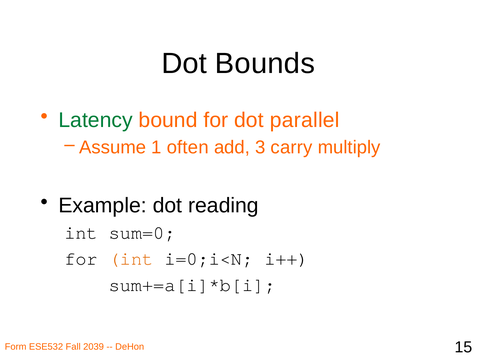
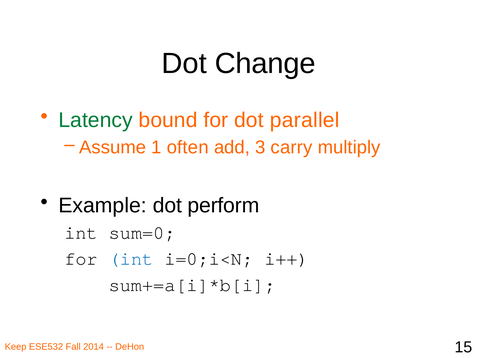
Bounds: Bounds -> Change (265, 64)
reading: reading -> perform (224, 205)
int colour: orange -> blue (131, 259)
Form: Form -> Keep (16, 346)
2039: 2039 -> 2014 (94, 346)
